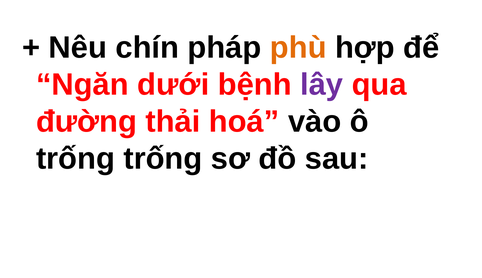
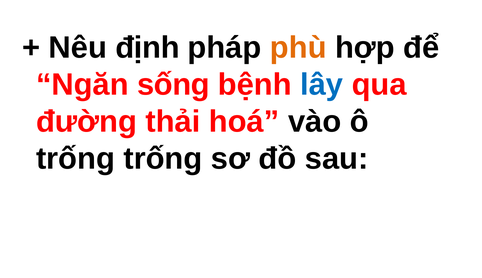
chín: chín -> định (147, 48)
dưới: dưới -> sống (173, 85)
lây colour: purple -> blue (322, 85)
